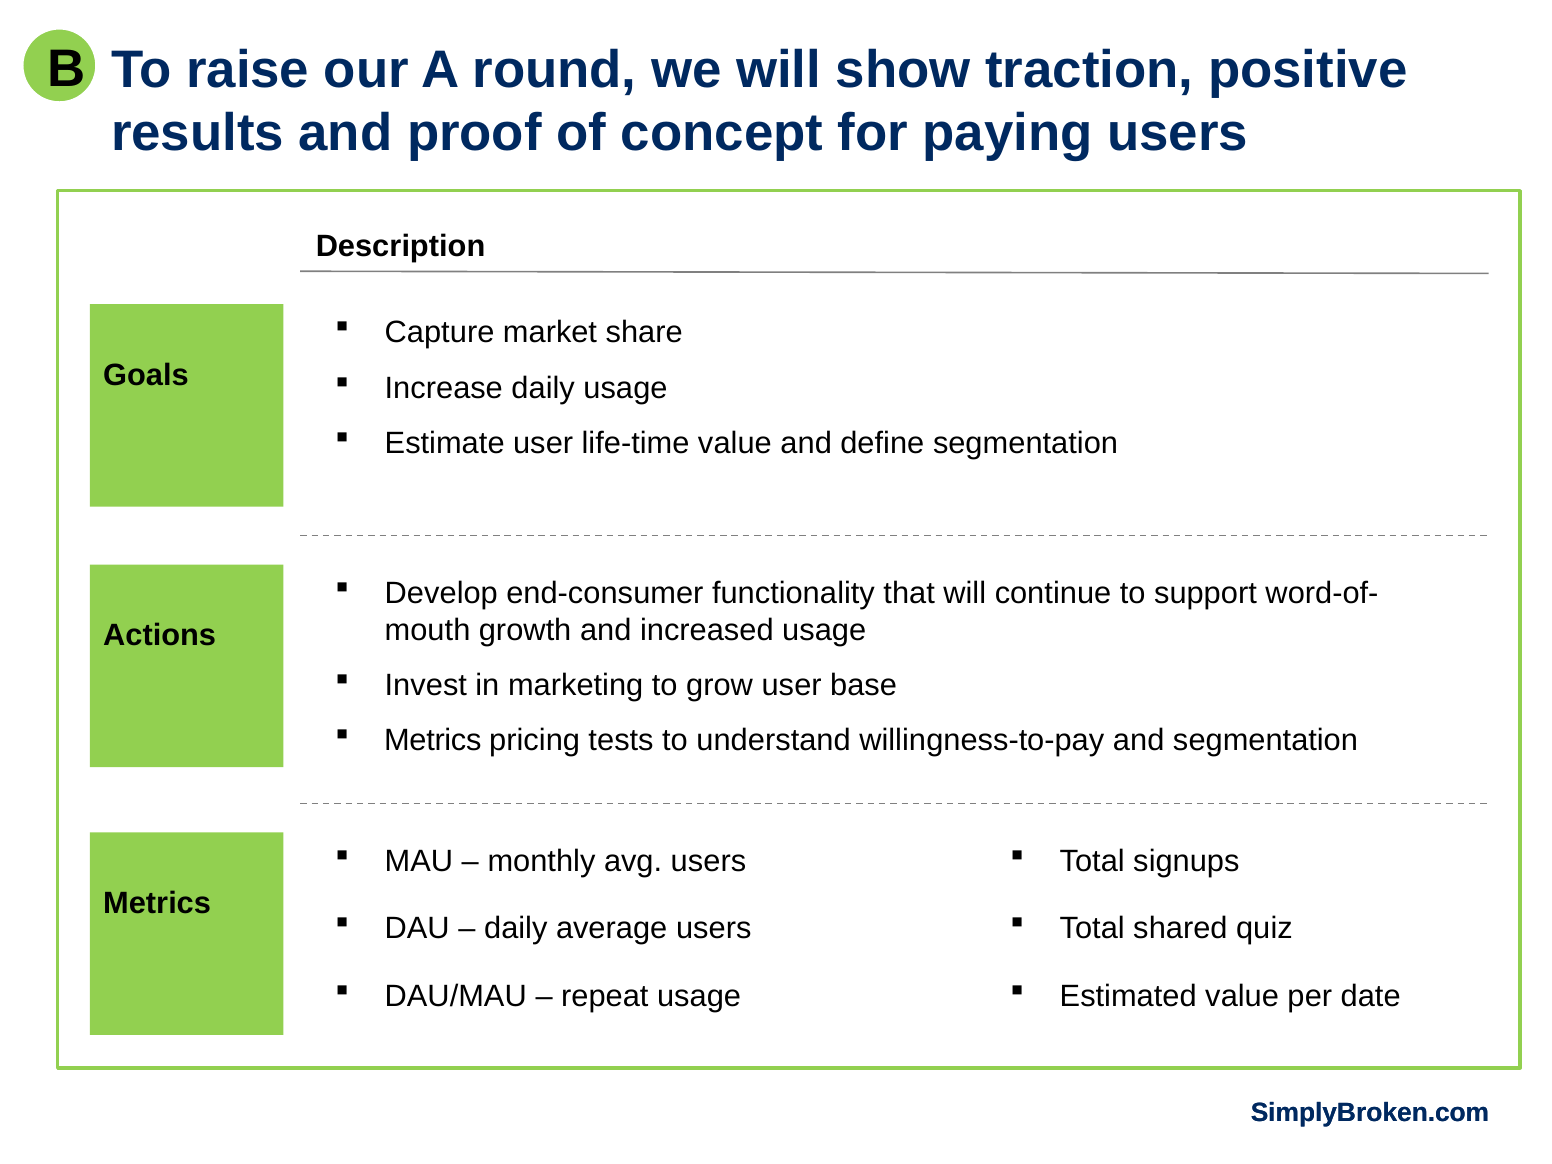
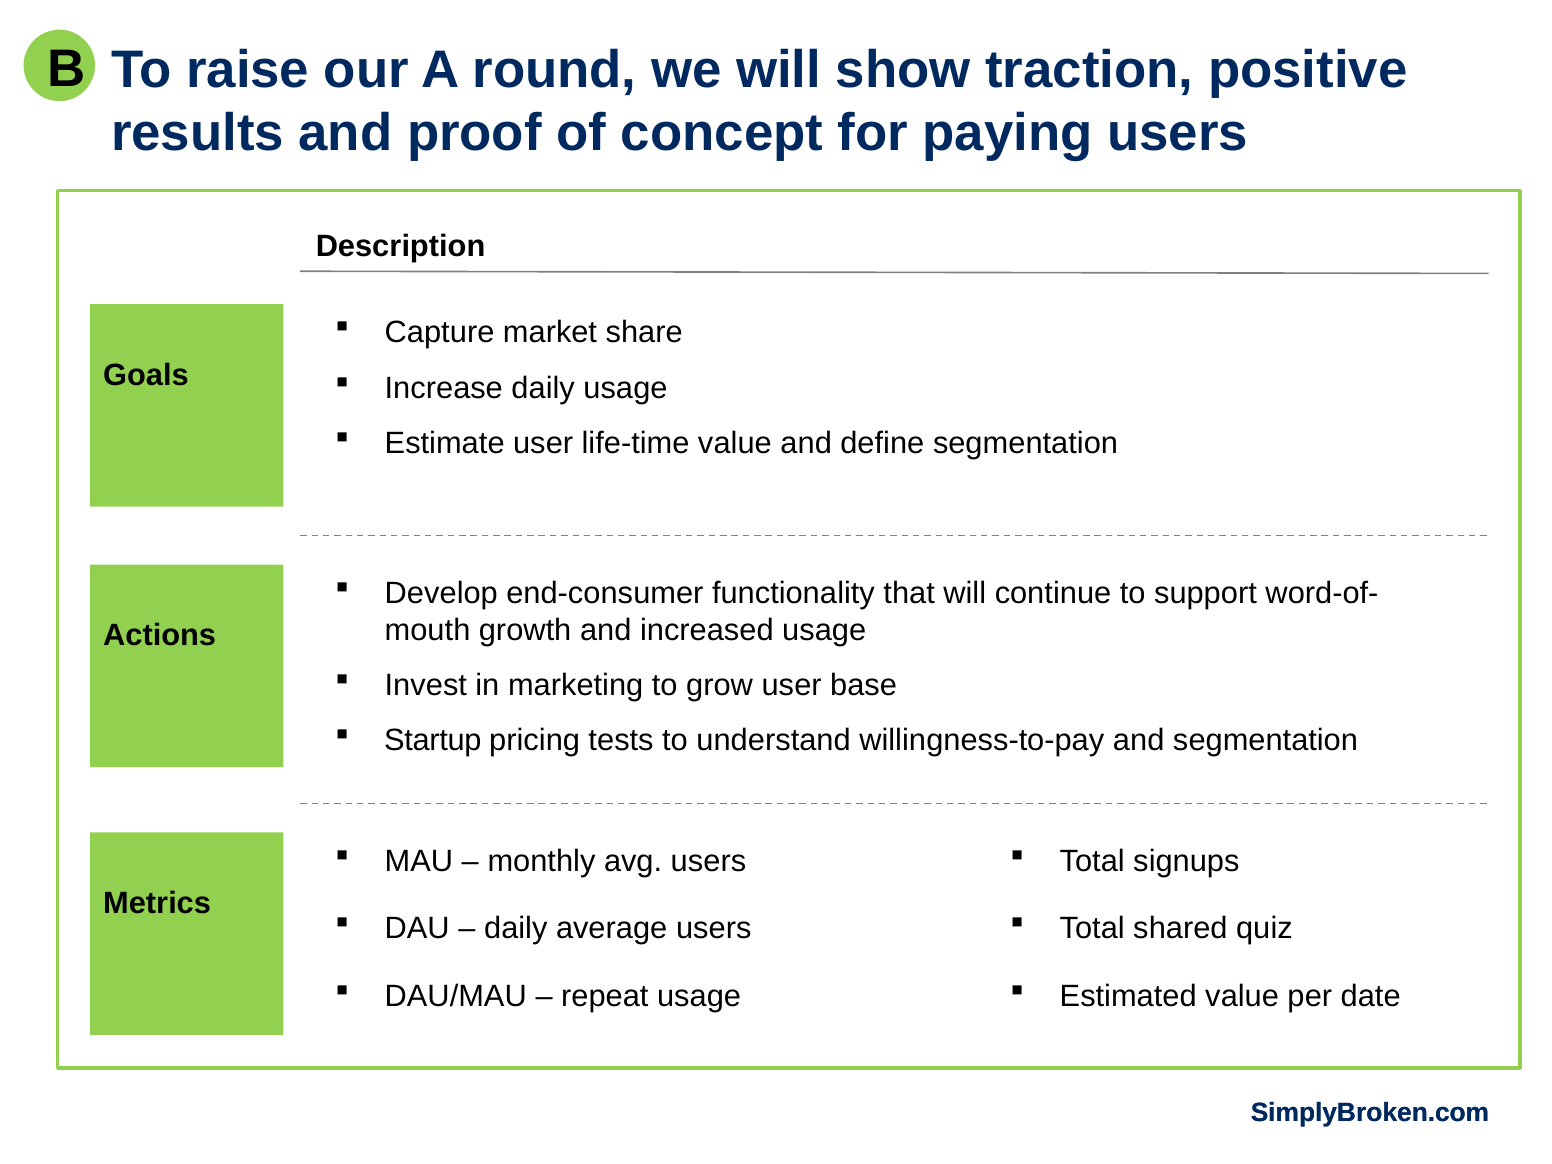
Metrics: Metrics -> Startup (433, 741)
